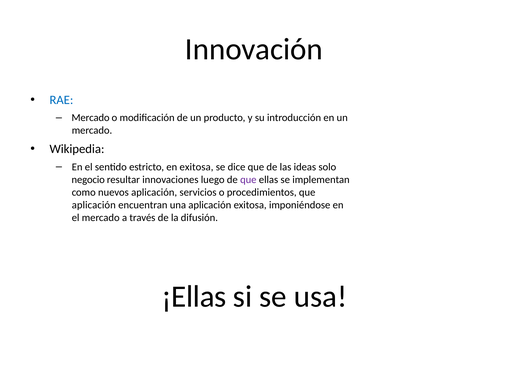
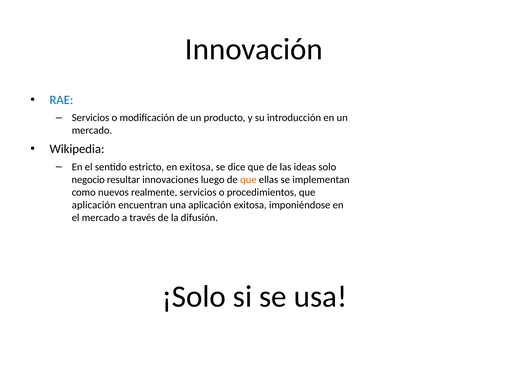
Mercado: Mercado -> Servicios (91, 118)
que colour: purple -> orange (248, 180)
nuevos aplicación: aplicación -> realmente (154, 192)
¡Ellas: ¡Ellas -> ¡Solo (194, 296)
